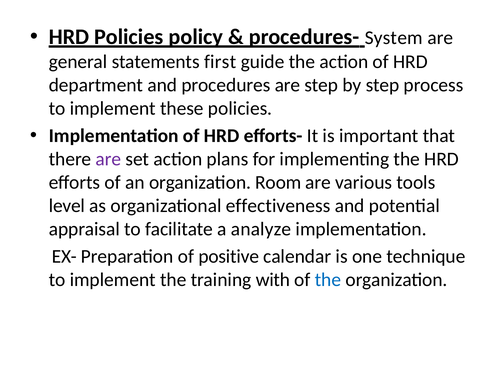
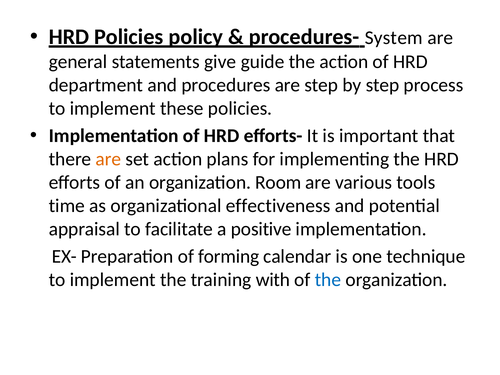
first: first -> give (220, 62)
are colour: purple -> orange (108, 159)
level: level -> time (67, 206)
analyze: analyze -> positive (261, 229)
positive: positive -> forming (229, 256)
